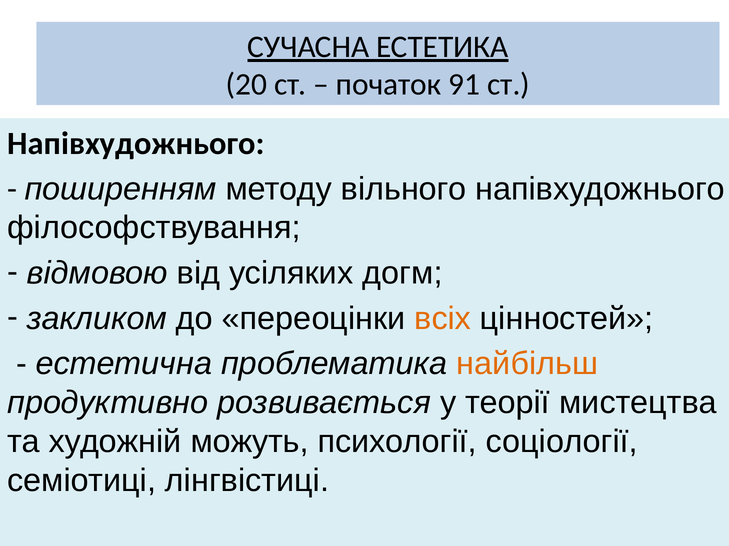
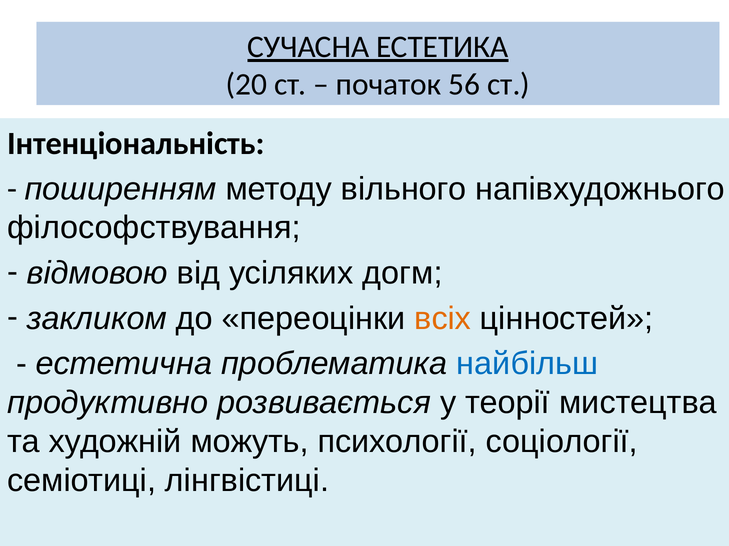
91: 91 -> 56 (464, 85)
Напівхудожнього: Напівхудожнього -> Інтенціональність (136, 144)
найбільш colour: orange -> blue (527, 364)
